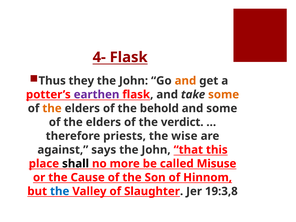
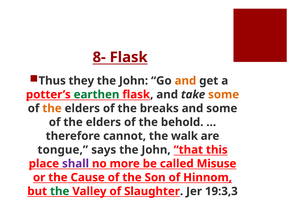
4-: 4- -> 8- (99, 57)
earthen colour: purple -> green (97, 95)
behold: behold -> breaks (159, 108)
verdict: verdict -> behold (182, 122)
priests: priests -> cannot (125, 136)
wise: wise -> walk (184, 136)
against: against -> tongue (63, 150)
shall colour: black -> purple (76, 164)
the colour: blue -> green (60, 191)
19:3,8: 19:3,8 -> 19:3,3 (221, 191)
